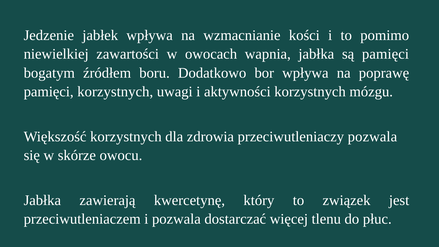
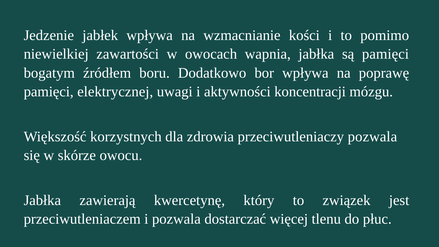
pamięci korzystnych: korzystnych -> elektrycznej (115, 92)
aktywności korzystnych: korzystnych -> koncentracji (310, 92)
